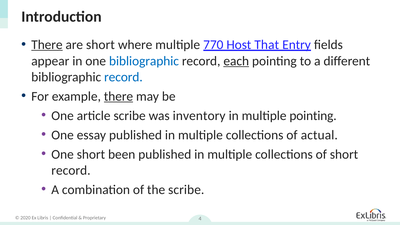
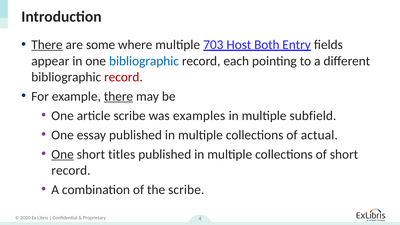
are short: short -> some (101, 45)
770: 770 -> 703 (213, 45)
That: That -> Both (267, 45)
each underline: present -> none (236, 61)
record colour: blue -> red (123, 77)
inventory: inventory -> examples (199, 116)
multiple pointing: pointing -> subfield (313, 116)
One underline: none -> present (63, 154)
been: been -> titles (122, 154)
